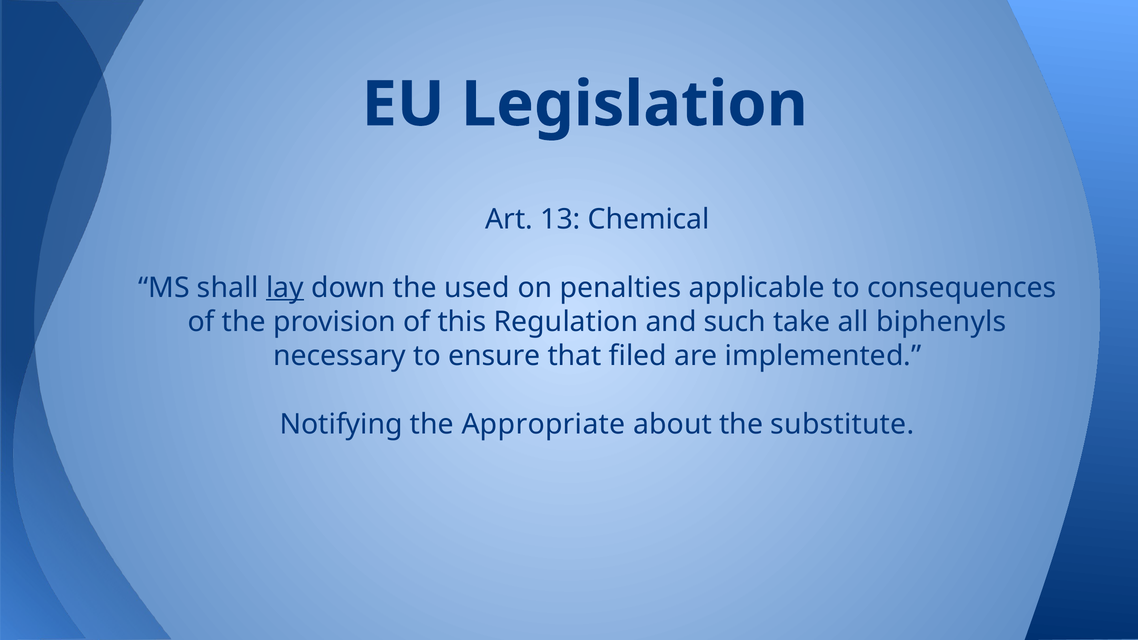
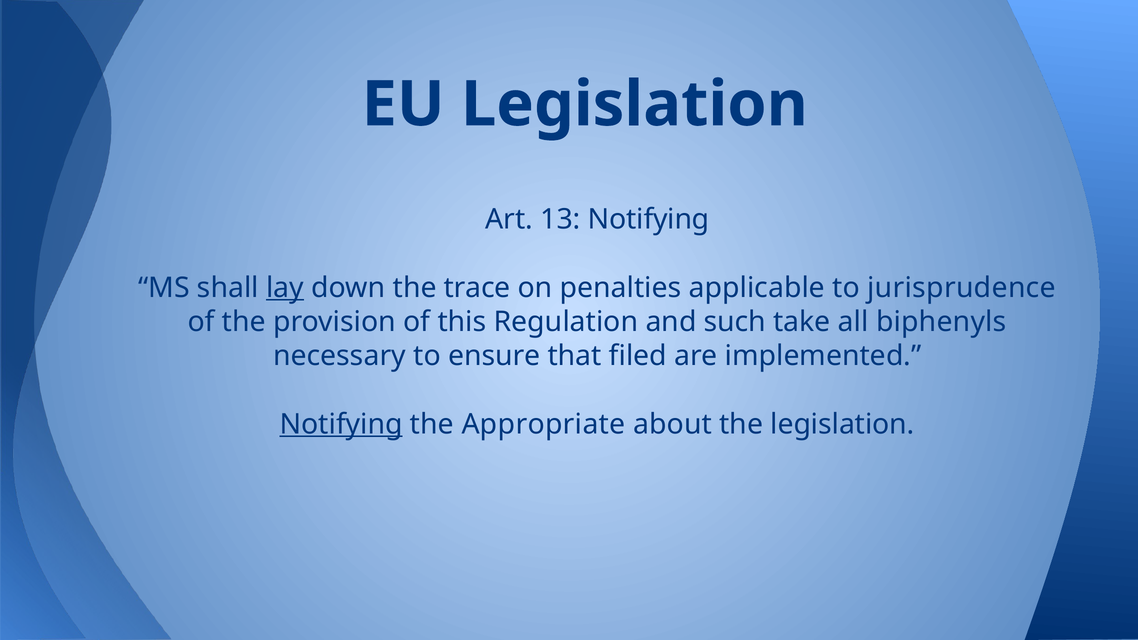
13 Chemical: Chemical -> Notifying (649, 219)
used: used -> trace (477, 288)
consequences: consequences -> jurisprudence (962, 288)
Notifying underline: none -> present (341, 424)
the substitute: substitute -> legislation (842, 424)
